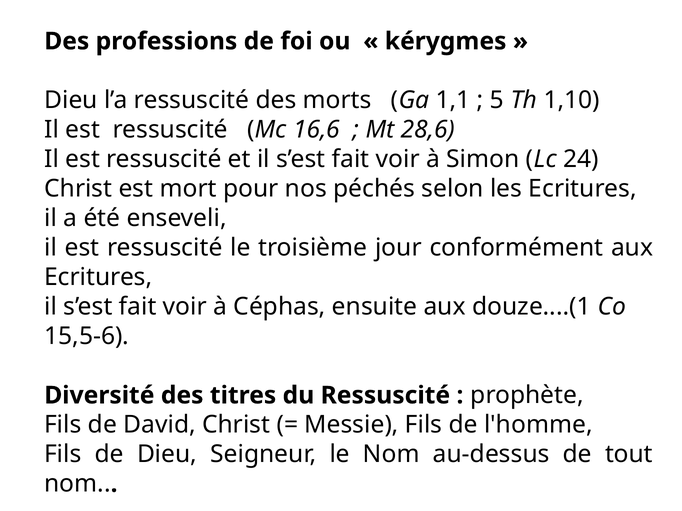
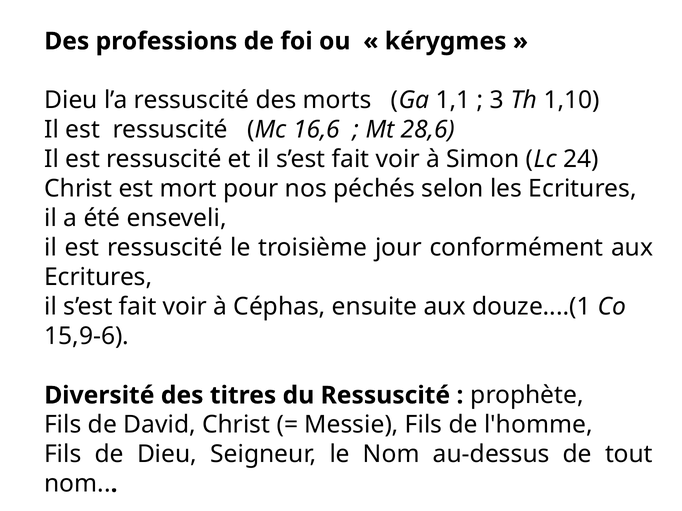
5: 5 -> 3 (497, 100)
15,5-6: 15,5-6 -> 15,9-6 (87, 337)
